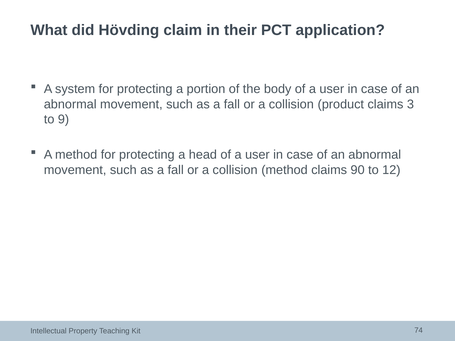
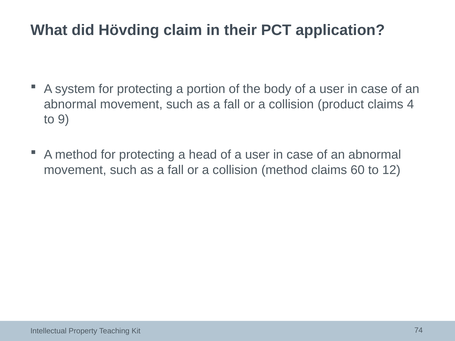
3: 3 -> 4 (410, 104)
90: 90 -> 60 (358, 170)
